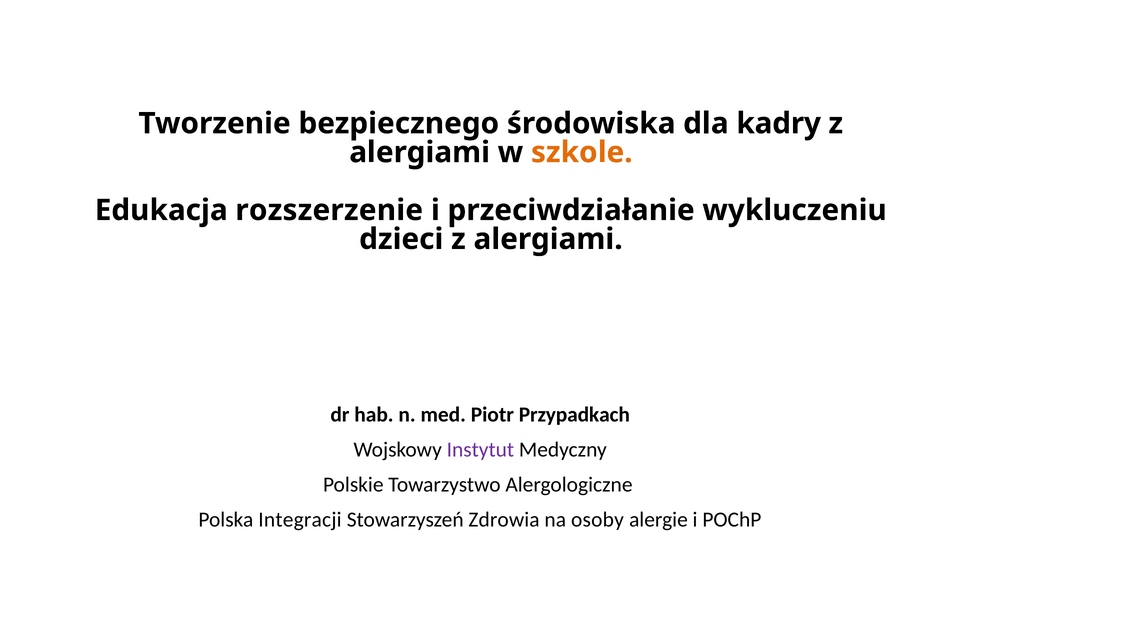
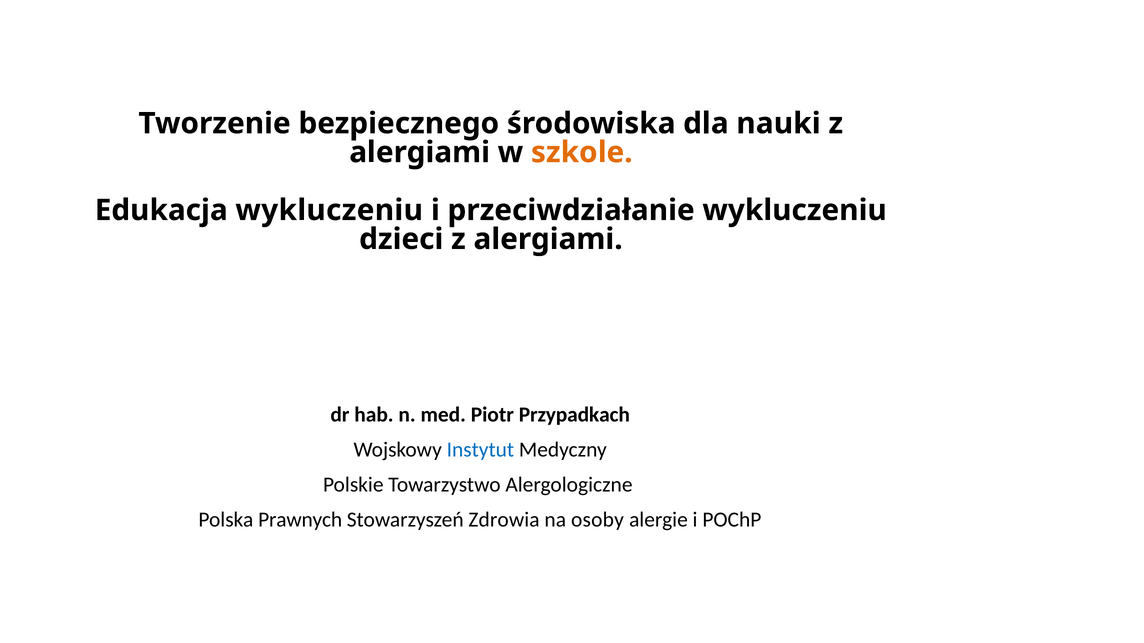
kadry: kadry -> nauki (778, 124)
Edukacja rozszerzenie: rozszerzenie -> wykluczeniu (329, 210)
Instytut colour: purple -> blue (480, 450)
Integracji: Integracji -> Prawnych (300, 520)
